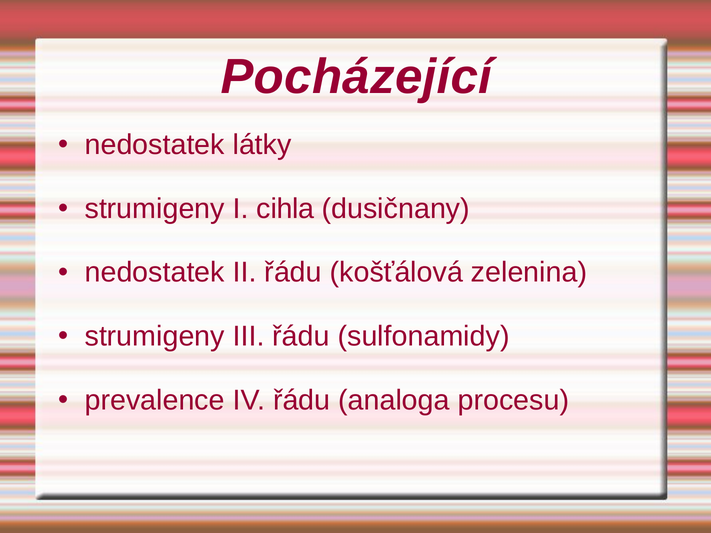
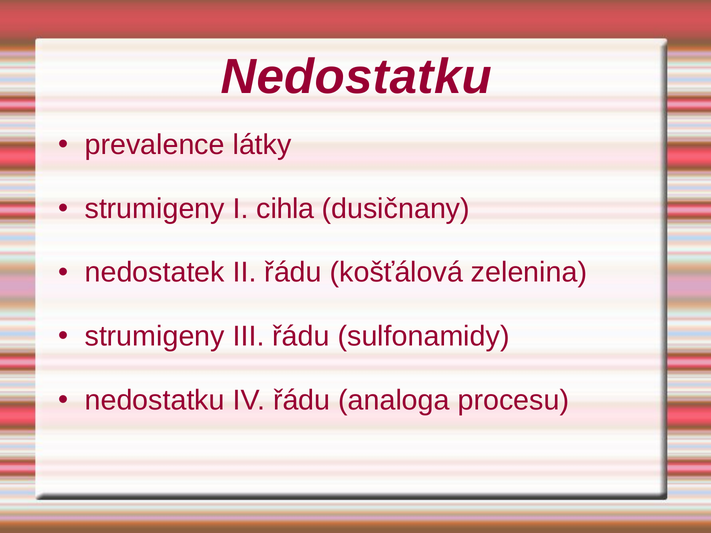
Pocházející: Pocházející -> Nedostatku (356, 77)
nedostatek: nedostatek -> prevalence (155, 145)
prevalence: prevalence -> nedostatku (155, 400)
